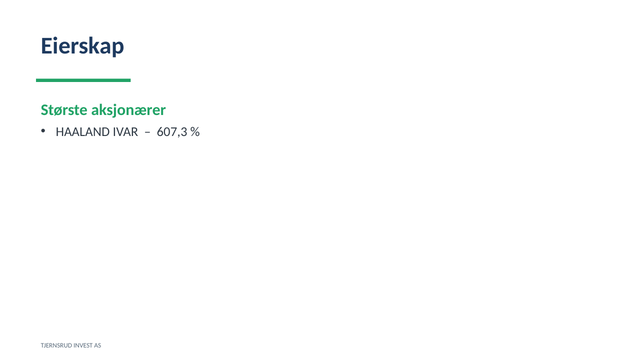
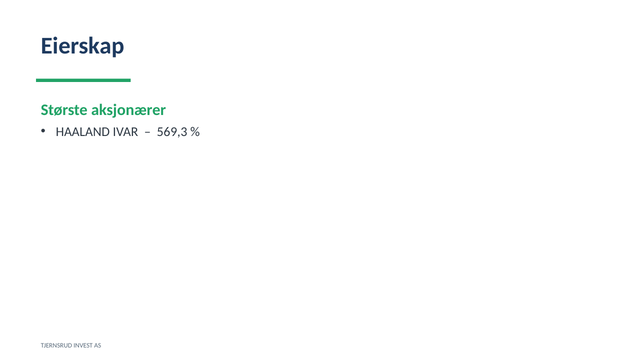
607,3: 607,3 -> 569,3 (172, 132)
